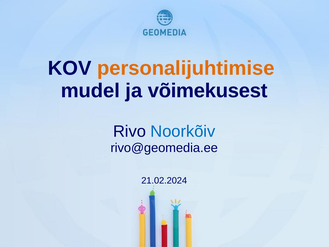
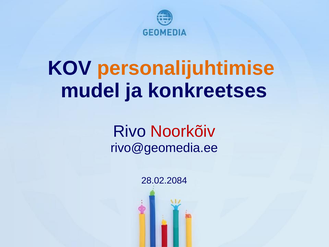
võimekusest: võimekusest -> konkreetses (207, 91)
Noorkõiv colour: blue -> red (183, 131)
21.02.2024: 21.02.2024 -> 28.02.2084 (164, 180)
